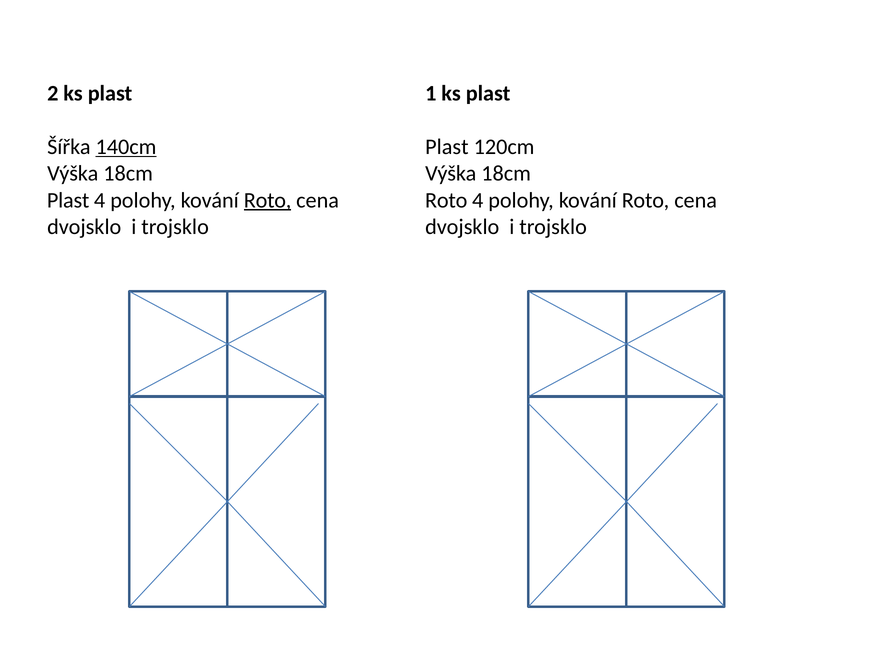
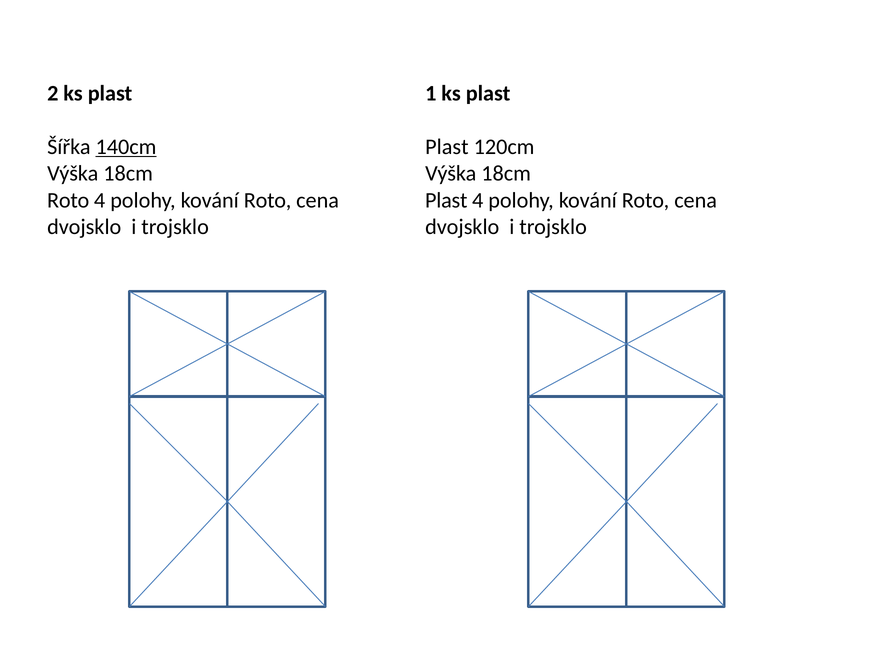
Plast: Plast -> Roto (68, 200)
Roto underline: present -> none (268, 200)
Roto: Roto -> Plast (446, 200)
